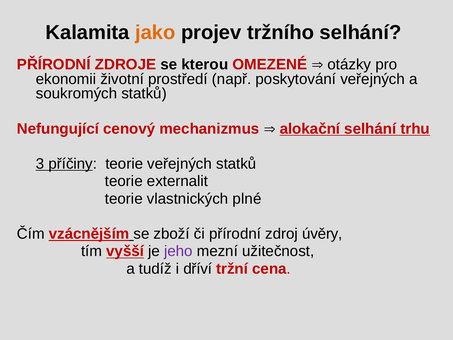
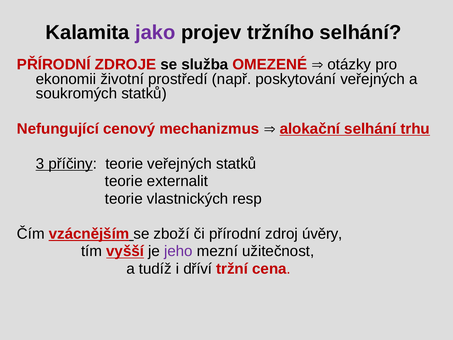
jako colour: orange -> purple (155, 32)
kterou: kterou -> služba (205, 65)
plné: plné -> resp (247, 199)
